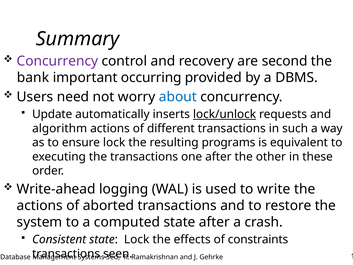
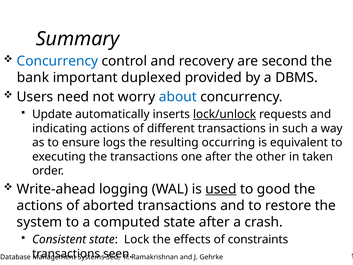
Concurrency colour: purple -> blue (57, 61)
occurring: occurring -> duplexed (151, 77)
algorithm: algorithm -> indicating (60, 128)
ensure lock: lock -> logs (114, 142)
programs: programs -> occurring (228, 142)
these: these -> taken (318, 157)
used underline: none -> present (221, 189)
write: write -> good (274, 189)
